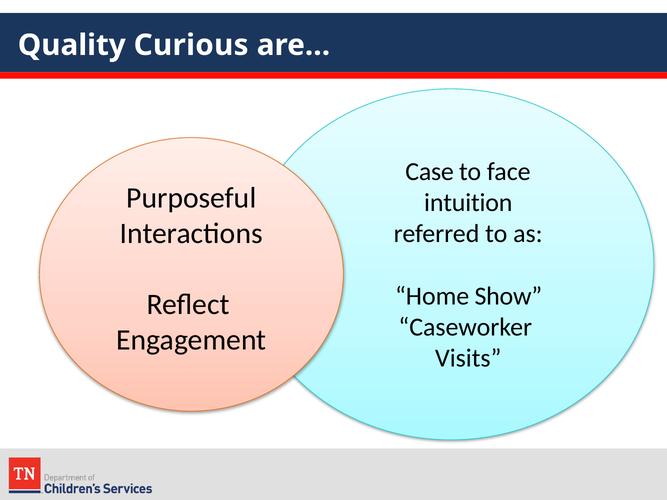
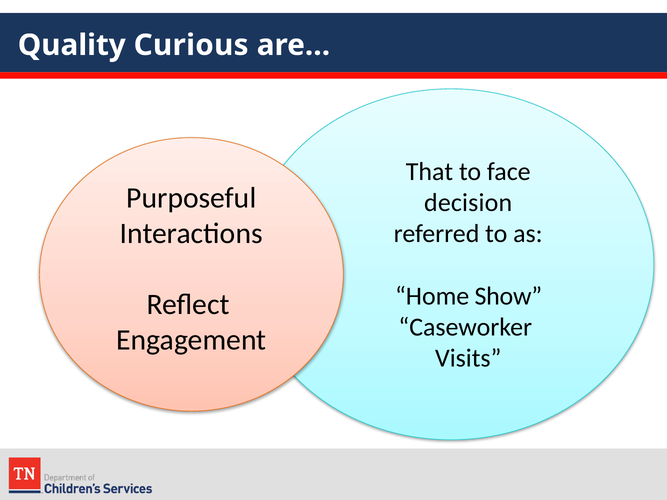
Case: Case -> That (429, 172)
intuition: intuition -> decision (468, 203)
